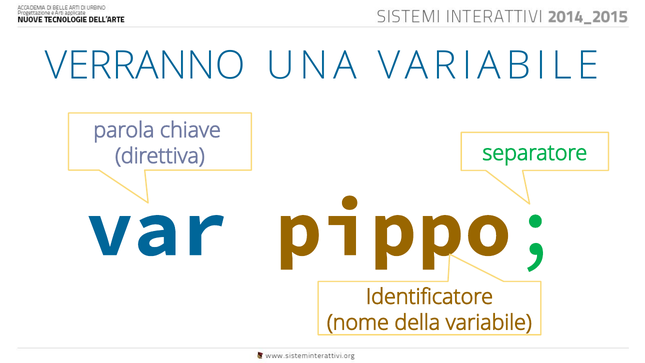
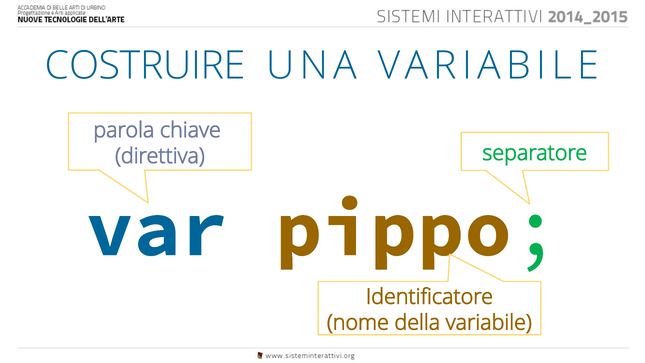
VERRANNO: VERRANNO -> COSTRUIRE (145, 66)
